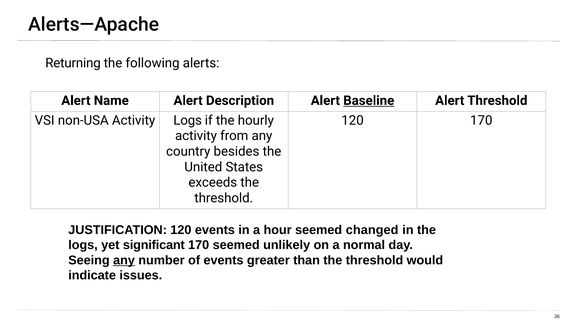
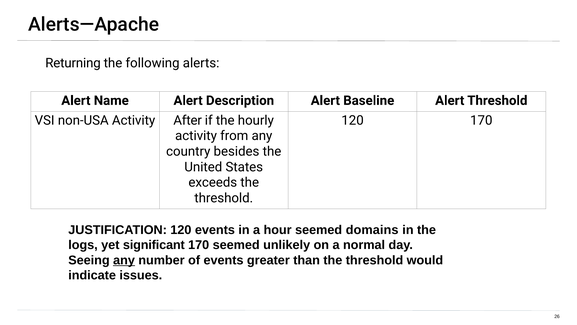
Baseline underline: present -> none (369, 100)
Activity Logs: Logs -> After (188, 120)
changed: changed -> domains (372, 230)
